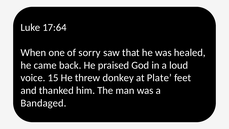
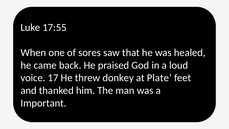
17:64: 17:64 -> 17:55 (55, 27)
sorry: sorry -> sores (90, 53)
15: 15 -> 17 (53, 78)
Bandaged: Bandaged -> Important (44, 103)
